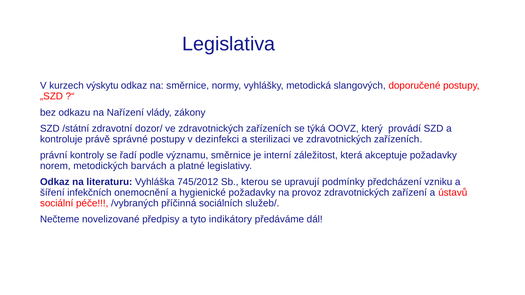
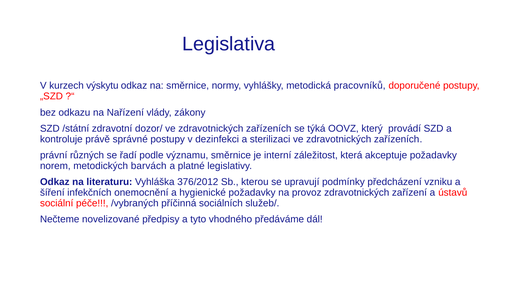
slangových: slangových -> pracovníků (360, 86)
kontroly: kontroly -> různých (87, 155)
745/2012: 745/2012 -> 376/2012 (198, 182)
indikátory: indikátory -> vhodného (231, 220)
